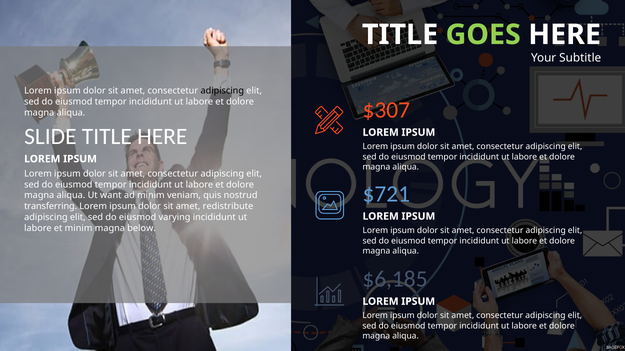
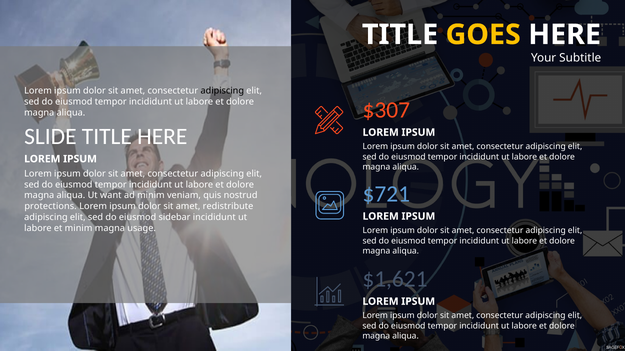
GOES colour: light green -> yellow (483, 35)
transferring: transferring -> protections (51, 207)
varying: varying -> sidebar (175, 218)
below: below -> usage (142, 229)
$6,185: $6,185 -> $1,621 (395, 279)
